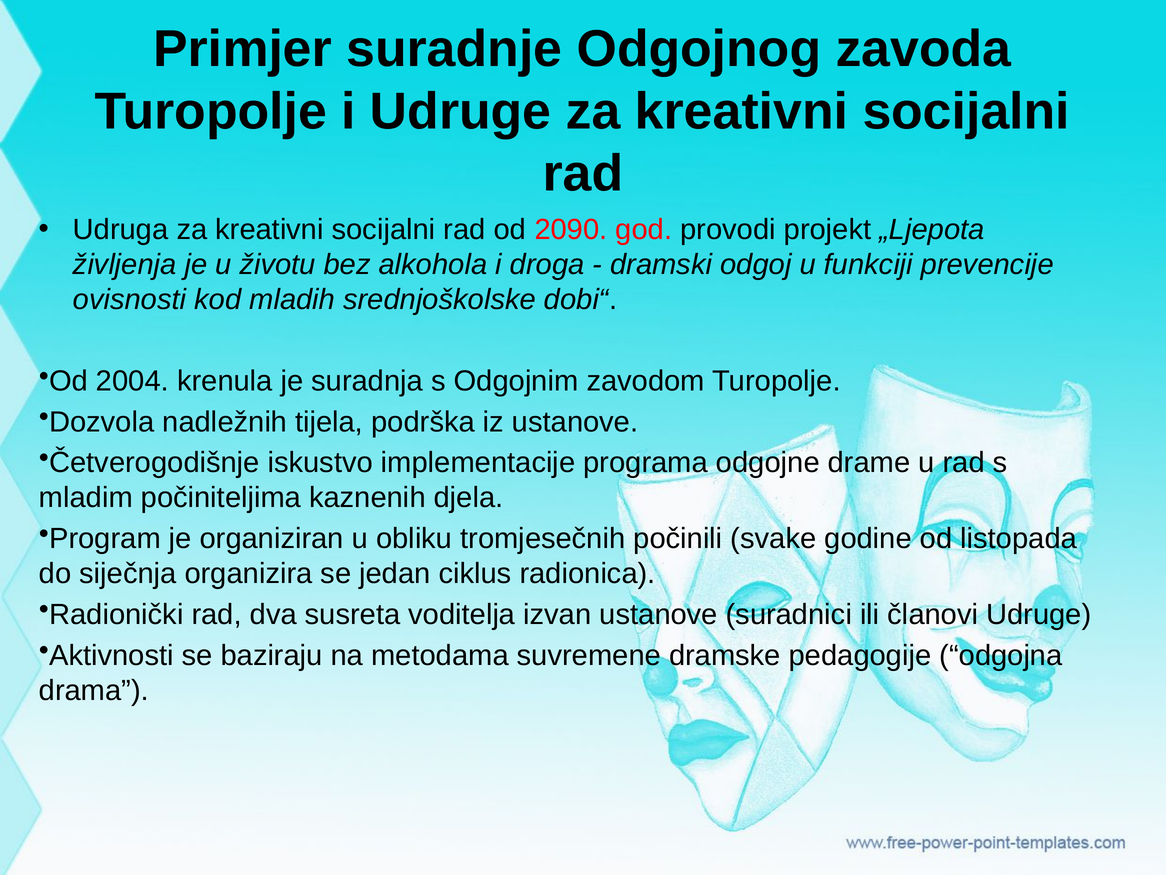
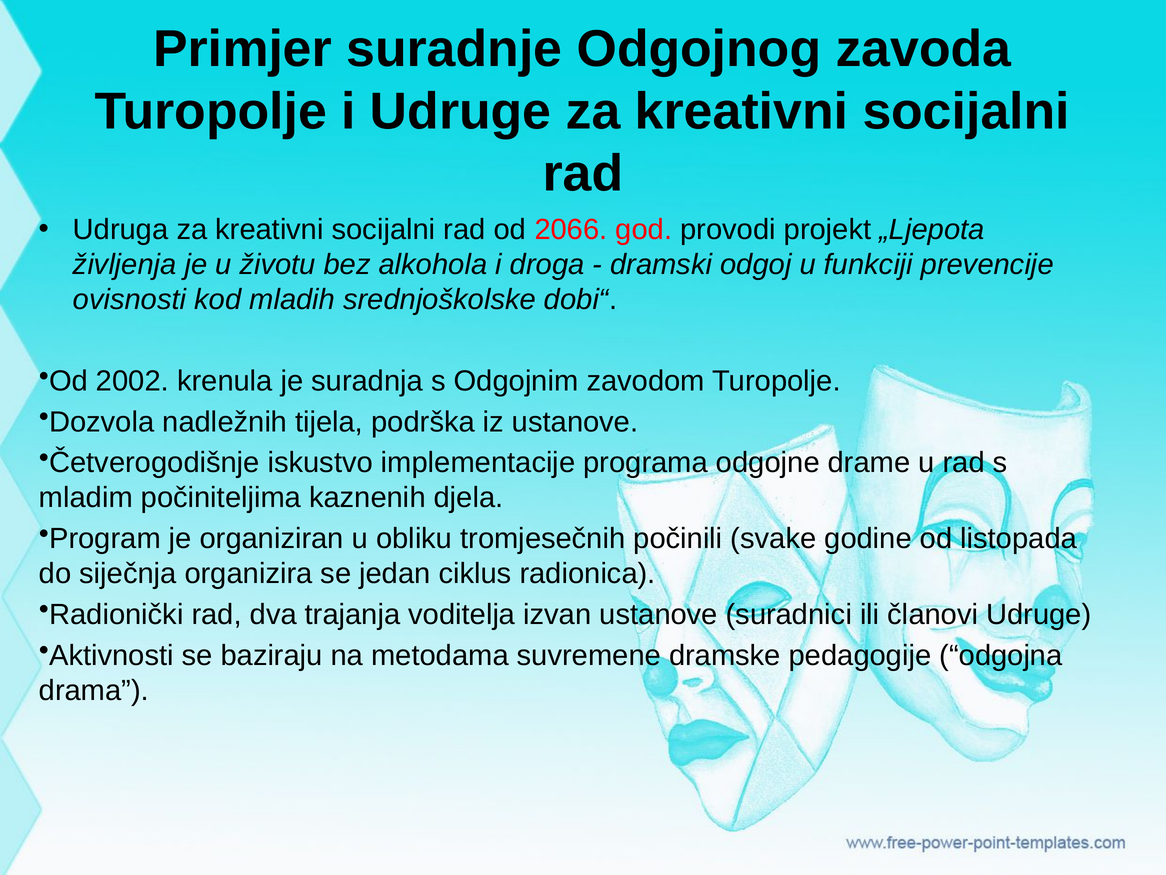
2090: 2090 -> 2066 (571, 229)
2004: 2004 -> 2002 (132, 381)
susreta: susreta -> trajanja (353, 614)
